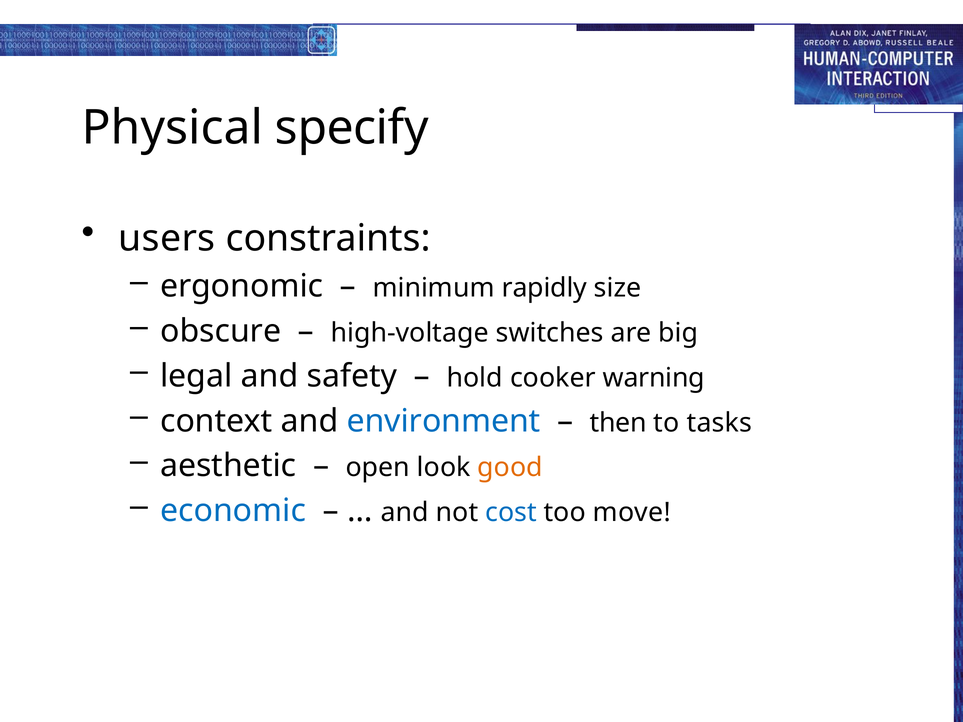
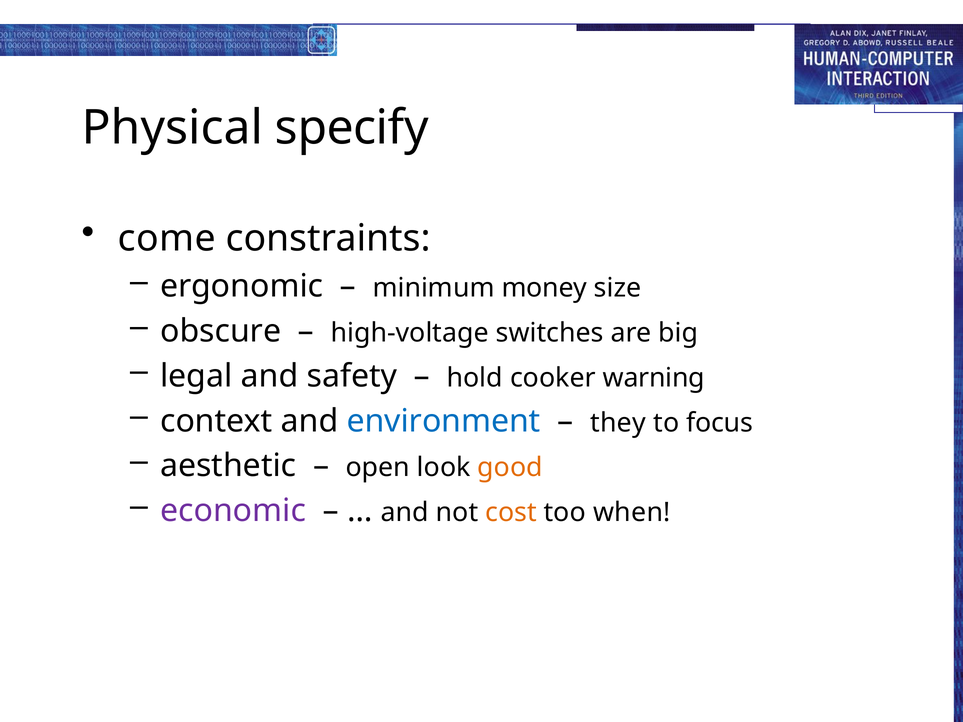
users: users -> come (167, 239)
rapidly: rapidly -> money (544, 288)
then: then -> they (618, 423)
tasks: tasks -> focus (720, 423)
economic colour: blue -> purple (233, 511)
cost colour: blue -> orange (511, 513)
move: move -> when (632, 513)
